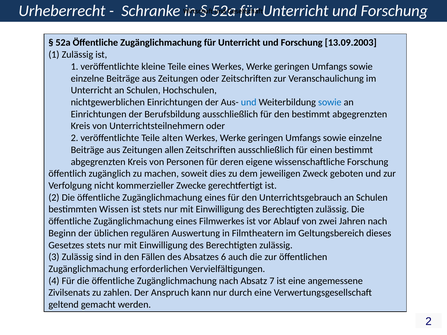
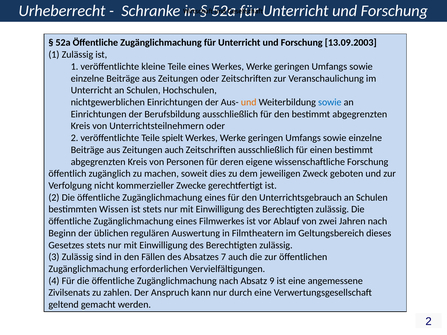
und colour: blue -> orange (249, 102)
alten: alten -> spielt (173, 138)
Zeitungen allen: allen -> auch (174, 150)
6: 6 -> 7 (223, 257)
7: 7 -> 9 (272, 281)
